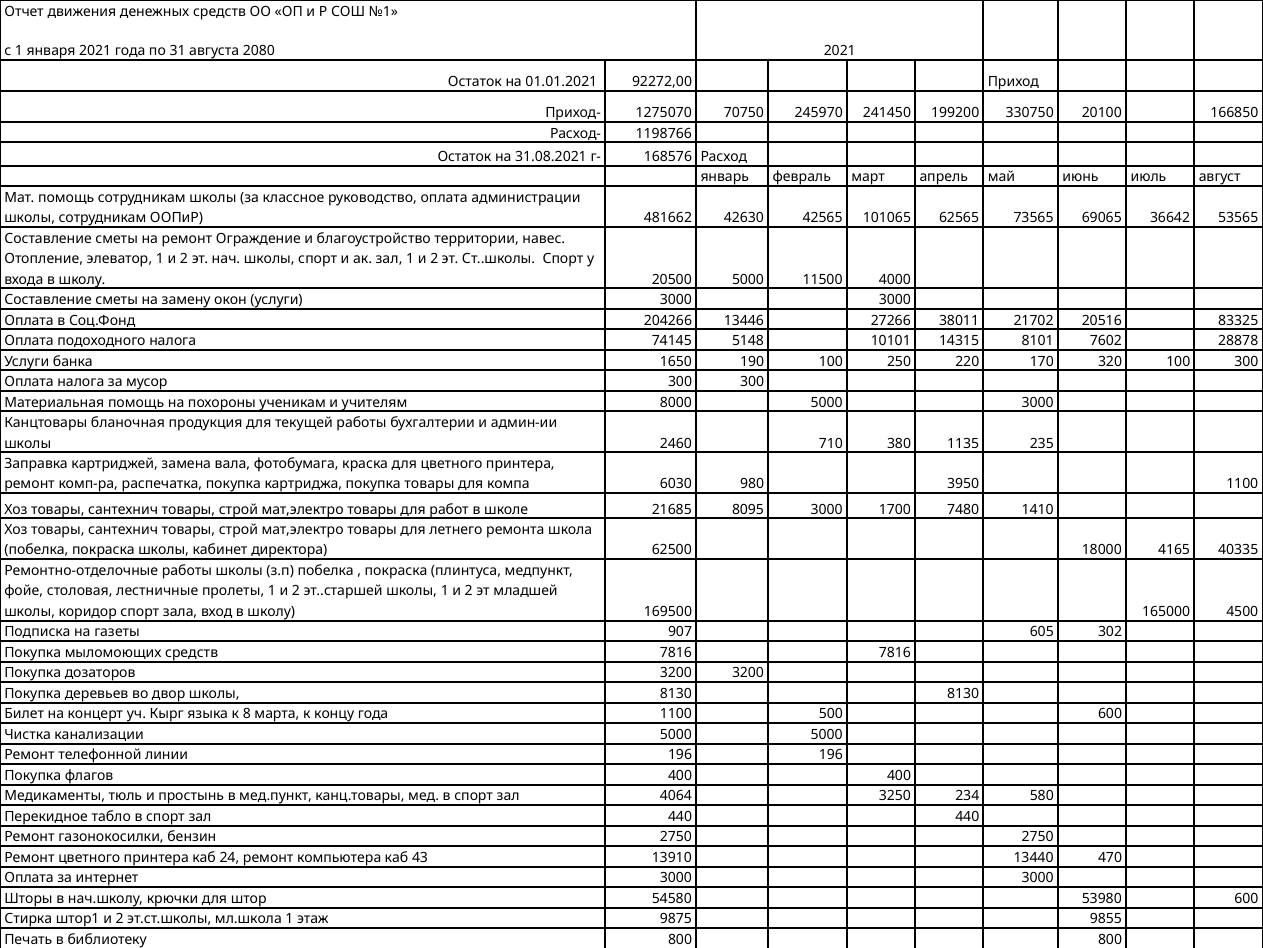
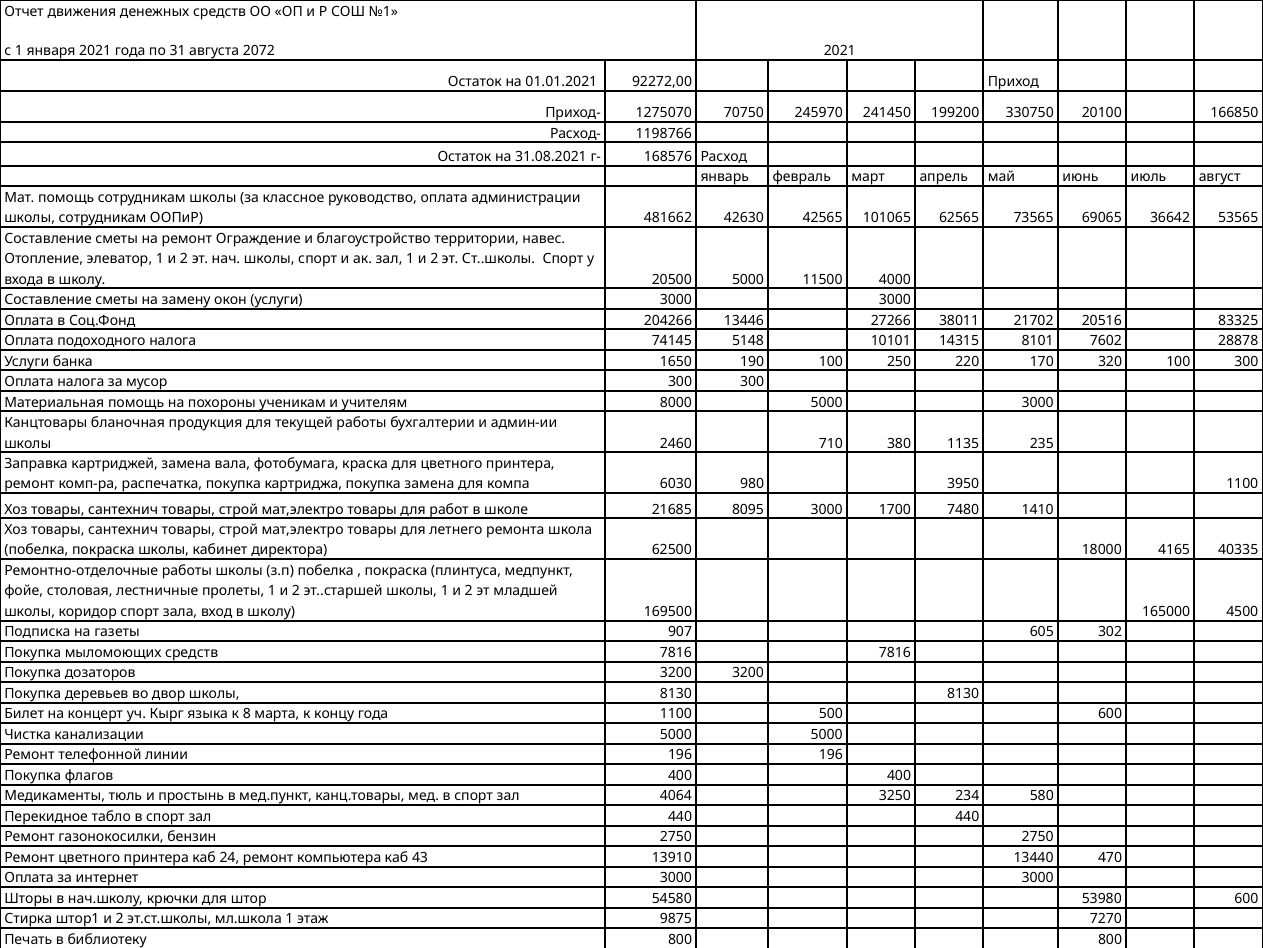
2080: 2080 -> 2072 (259, 51)
покупка товары: товары -> замена (429, 484)
9855: 9855 -> 7270 (1106, 919)
